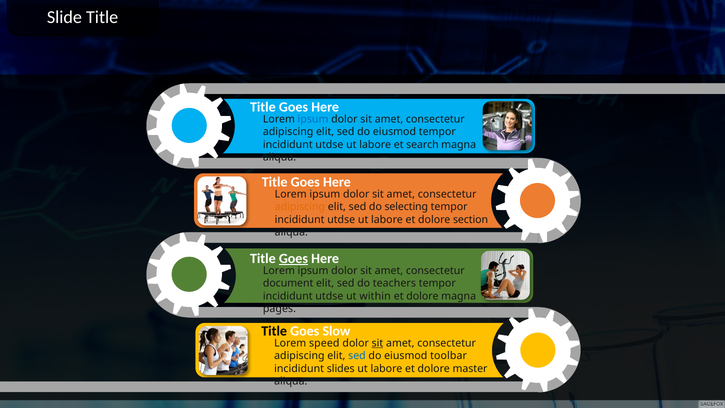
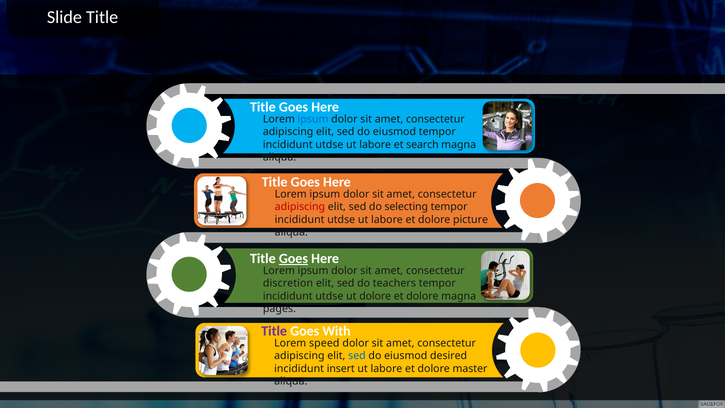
adipiscing colour: orange -> red (300, 207)
section: section -> picture (470, 220)
document: document -> discretion (288, 283)
ut within: within -> dolore (375, 296)
Title colour: black -> purple (274, 331)
Slow: Slow -> With (336, 331)
sit underline: present -> none (377, 343)
toolbar: toolbar -> desired (449, 356)
slides: slides -> insert (341, 368)
